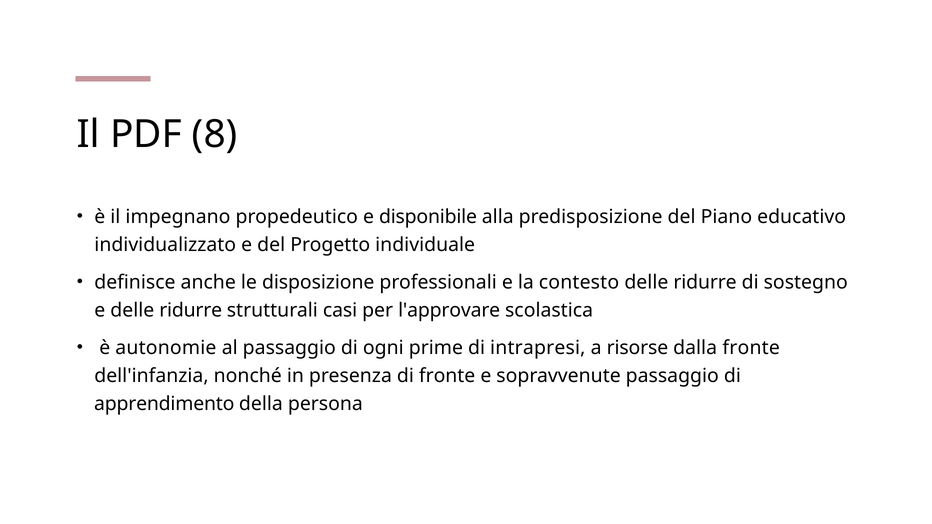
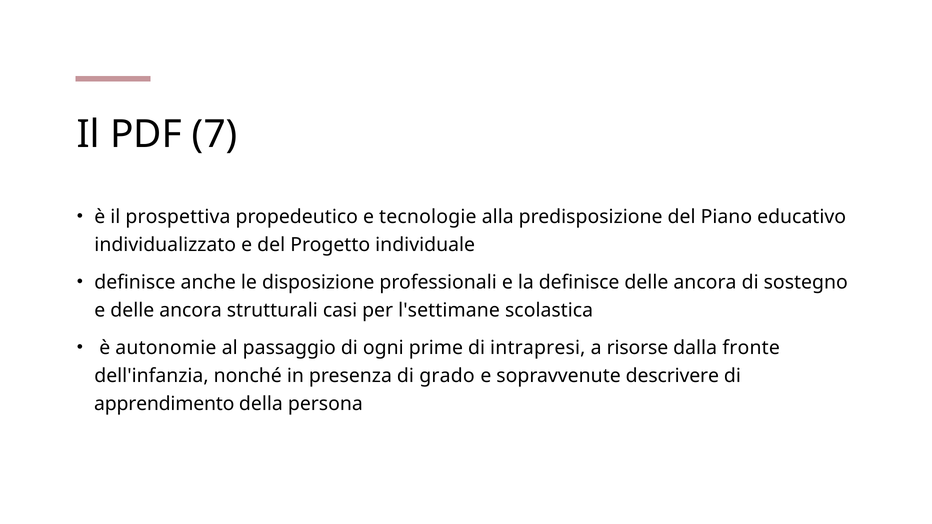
8: 8 -> 7 (215, 134)
impegnano: impegnano -> prospettiva (178, 217)
disponibile: disponibile -> tecnologie (428, 217)
la contesto: contesto -> definisce (579, 282)
ridurre: ridurre -> ancora (705, 282)
e delle ridurre: ridurre -> ancora (191, 310)
l'approvare: l'approvare -> l'settimane (449, 310)
di fronte: fronte -> grado (447, 376)
sopravvenute passaggio: passaggio -> descrivere (672, 376)
